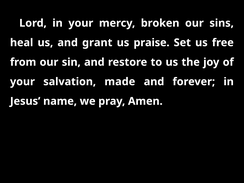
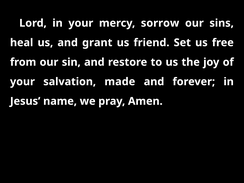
broken: broken -> sorrow (160, 23)
praise: praise -> friend (151, 43)
